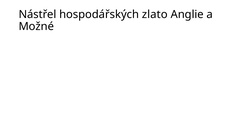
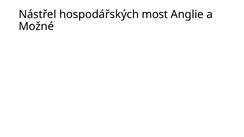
zlato: zlato -> most (155, 14)
